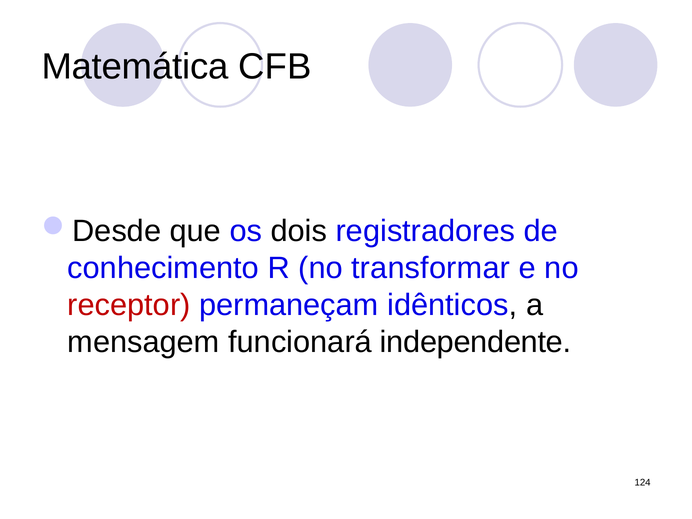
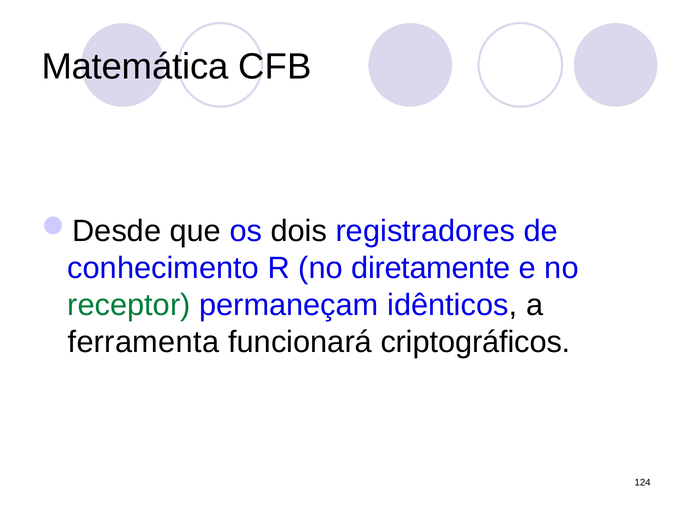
transformar: transformar -> diretamente (431, 268)
receptor colour: red -> green (129, 305)
mensagem: mensagem -> ferramenta (143, 342)
independente: independente -> criptográficos (475, 342)
